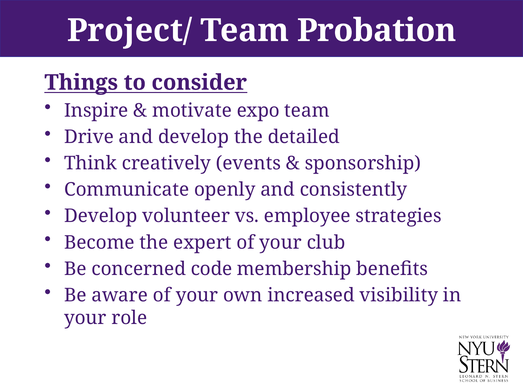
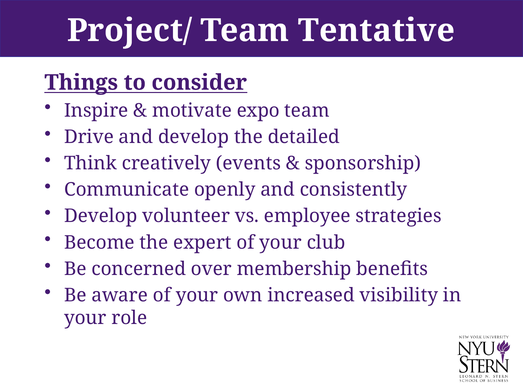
Probation: Probation -> Tentative (376, 31)
code: code -> over (211, 269)
